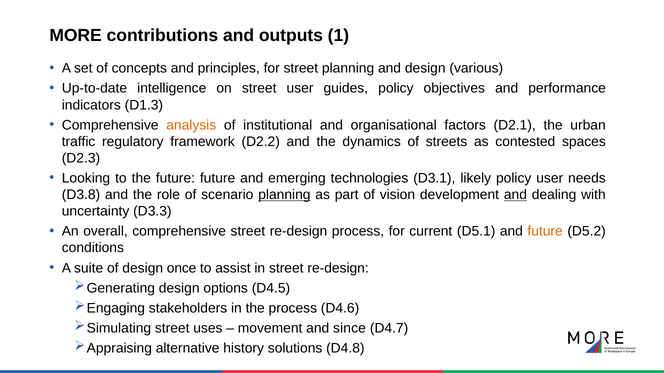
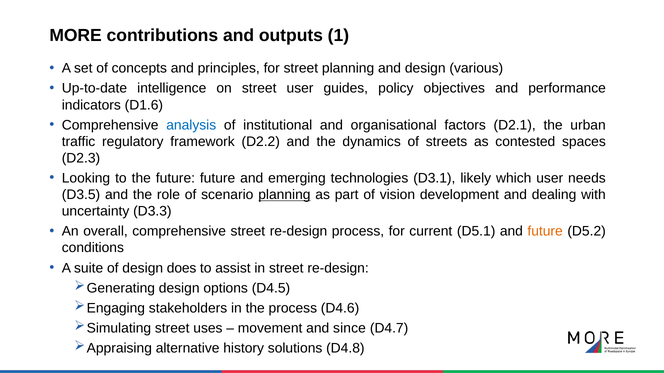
D1.3: D1.3 -> D1.6 (144, 105)
analysis colour: orange -> blue (191, 125)
likely policy: policy -> which (514, 178)
D3.8: D3.8 -> D3.5 (81, 195)
and underline: present -> none (515, 195)
once: once -> does (182, 268)
